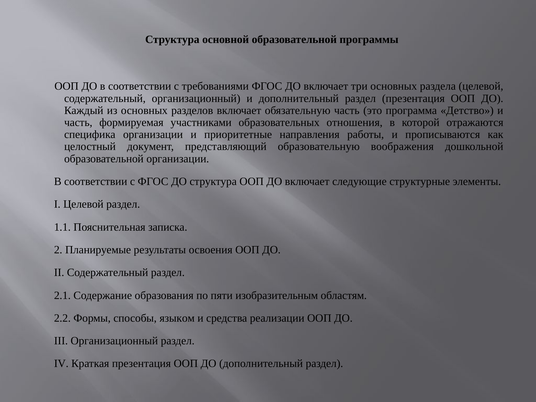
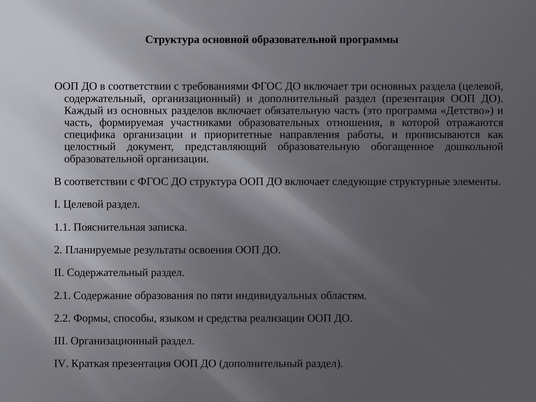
воображения: воображения -> обогащенное (402, 147)
изобразительным: изобразительным -> индивидуальных (277, 295)
